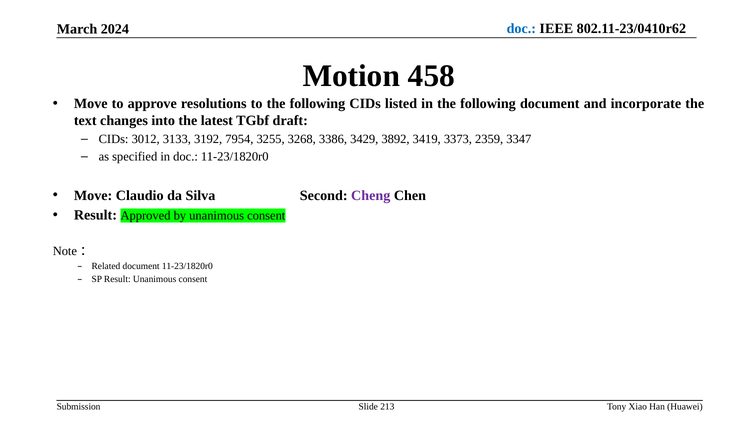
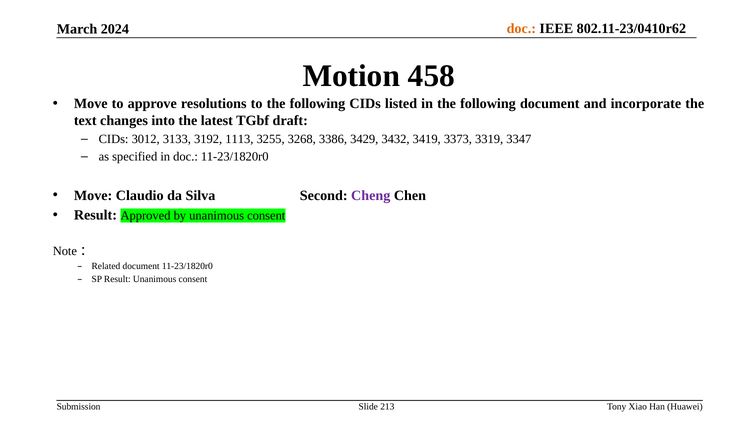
doc colour: blue -> orange (521, 28)
7954: 7954 -> 1113 (239, 139)
3892: 3892 -> 3432 (396, 139)
2359: 2359 -> 3319 (489, 139)
